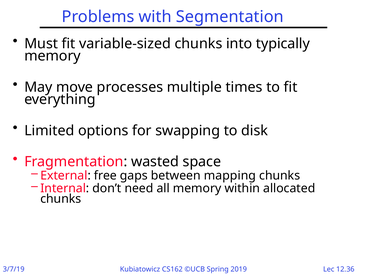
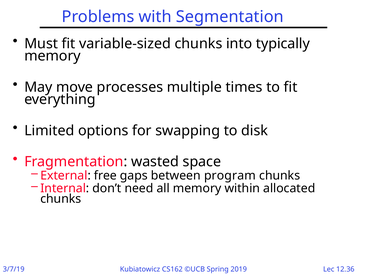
mapping: mapping -> program (230, 176)
